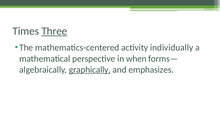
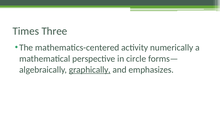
Three underline: present -> none (54, 31)
individually: individually -> numerically (172, 48)
when: when -> circle (136, 59)
